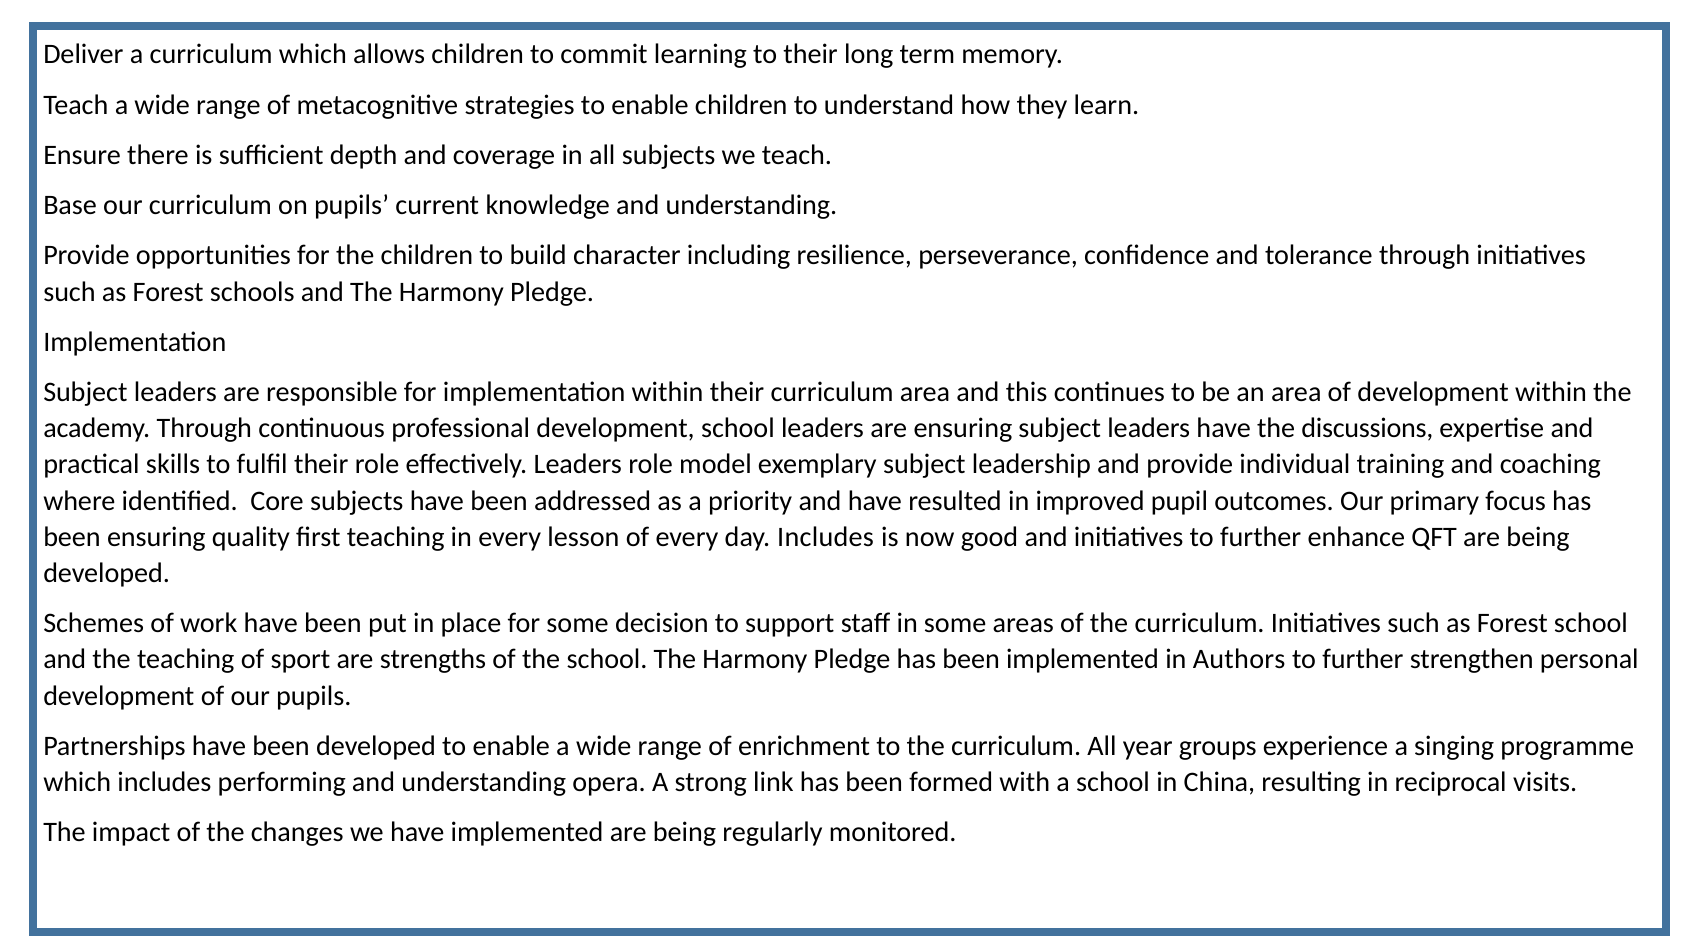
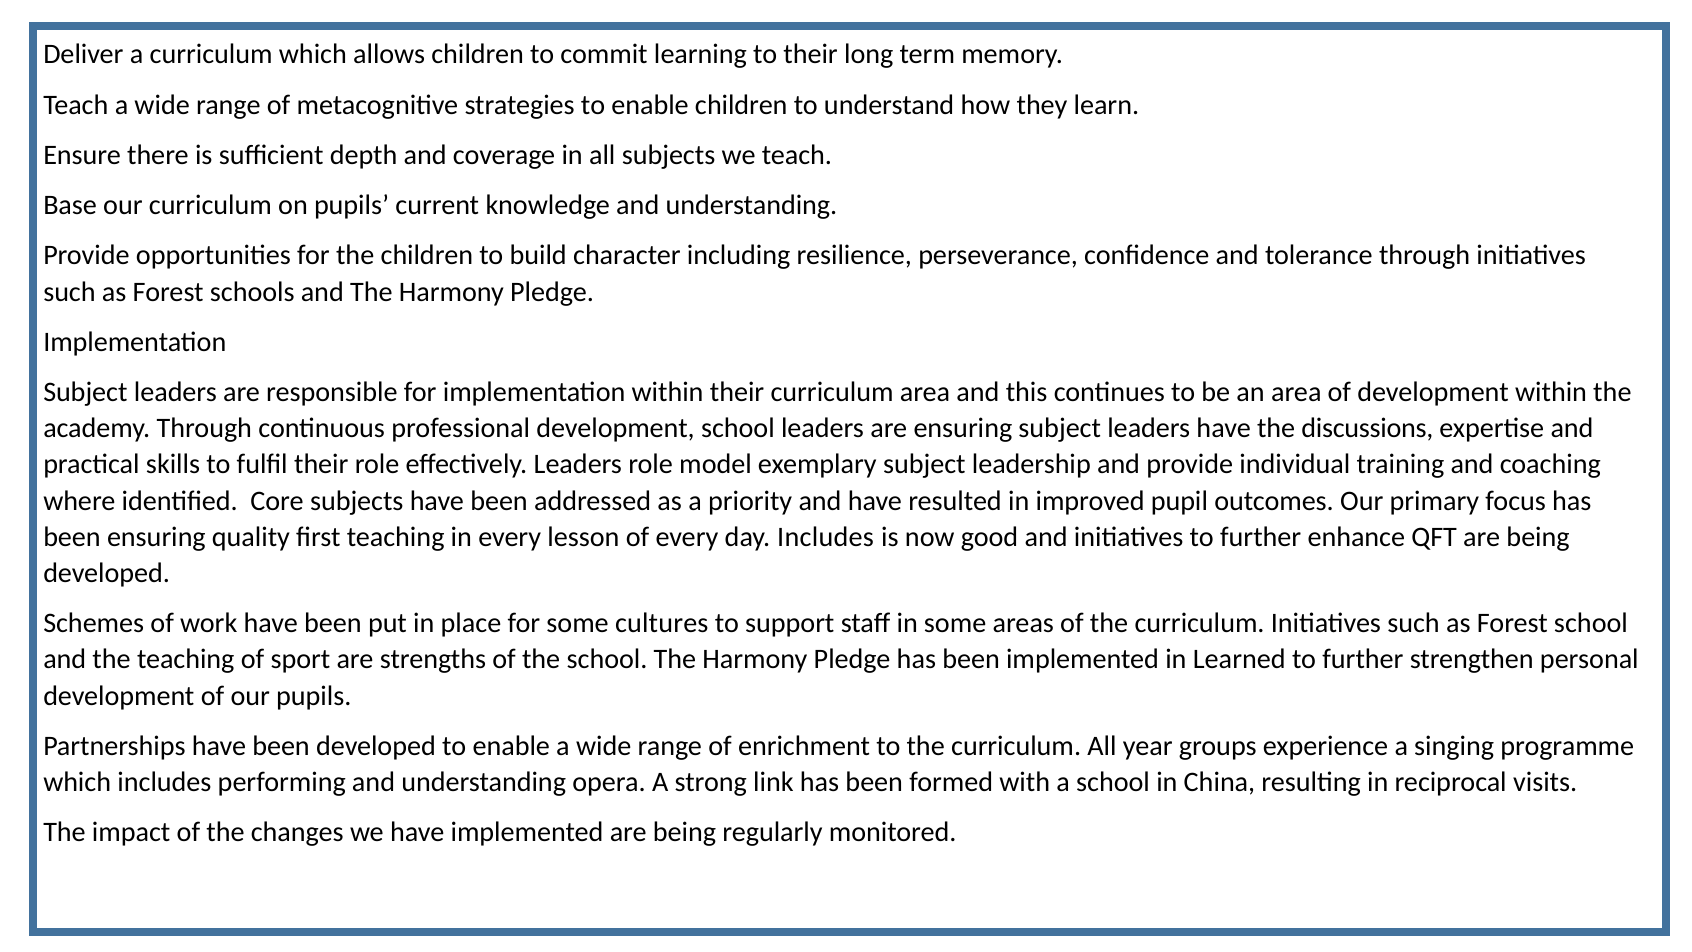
decision: decision -> cultures (662, 623)
Authors: Authors -> Learned (1239, 659)
